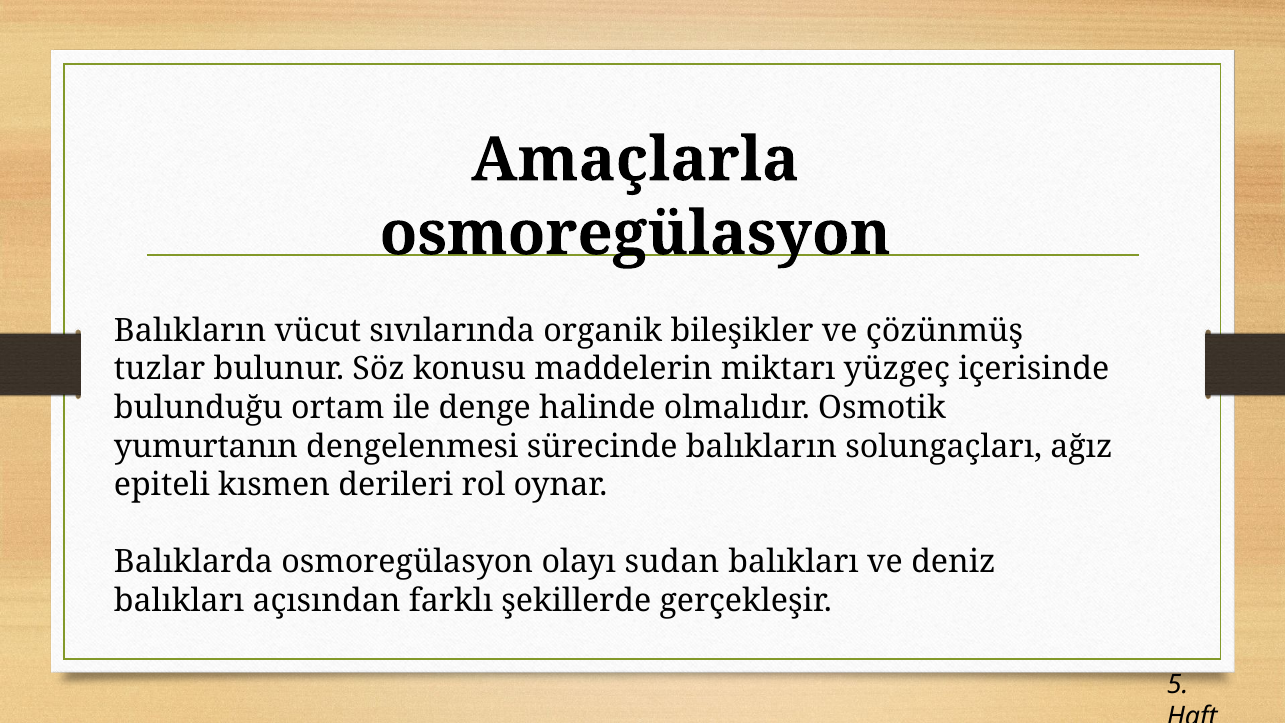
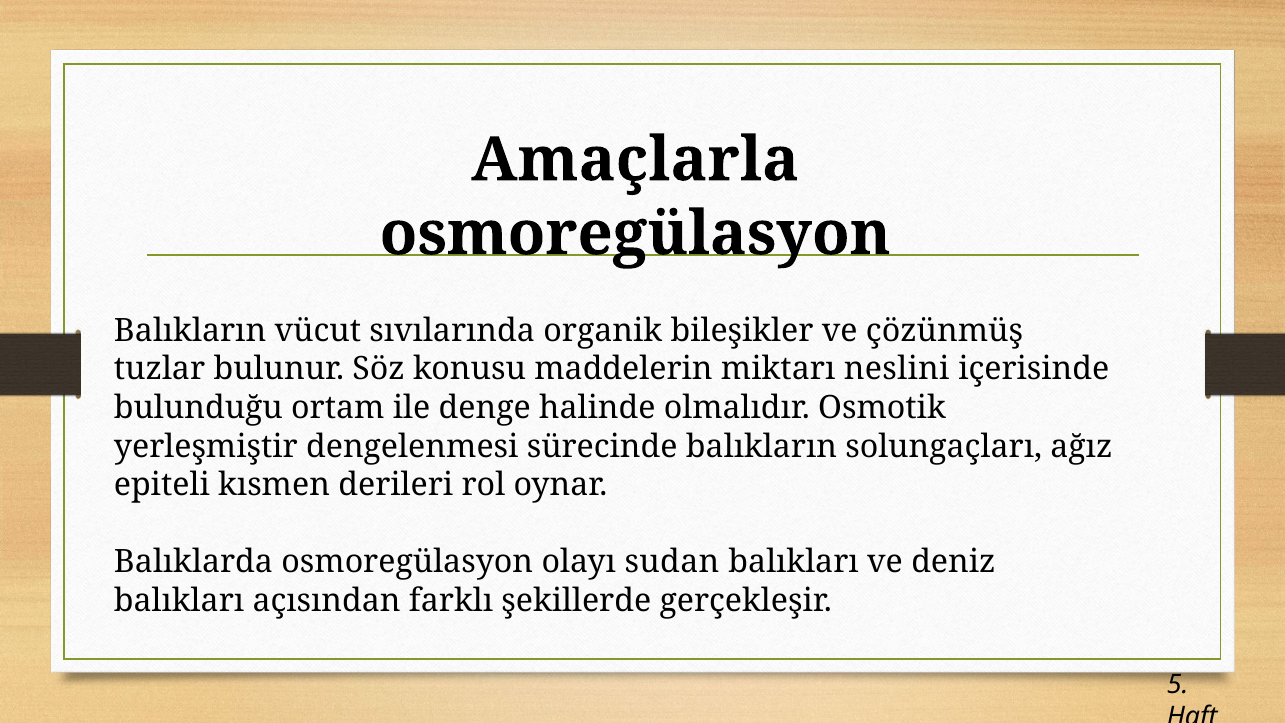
yüzgeç: yüzgeç -> neslini (897, 369)
yumurtanın: yumurtanın -> yerleşmiştir (206, 446)
